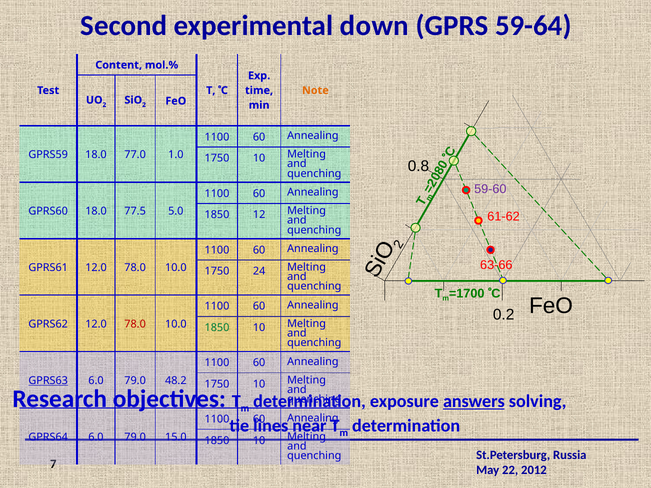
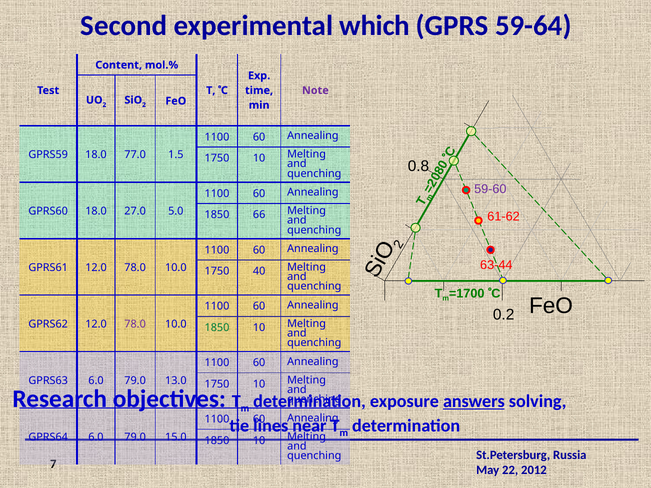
down: down -> which (375, 26)
Note colour: orange -> purple (315, 90)
1.0: 1.0 -> 1.5 (176, 155)
77.5: 77.5 -> 27.0 (135, 211)
12: 12 -> 66 (259, 215)
63-66: 63-66 -> 63-44 (496, 265)
24: 24 -> 40 (259, 271)
78.0 colour: red -> purple (135, 324)
GPRS63 underline: present -> none (48, 381)
48.2: 48.2 -> 13.0 (176, 381)
